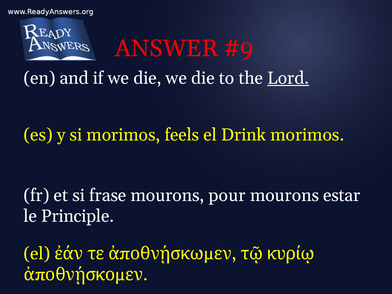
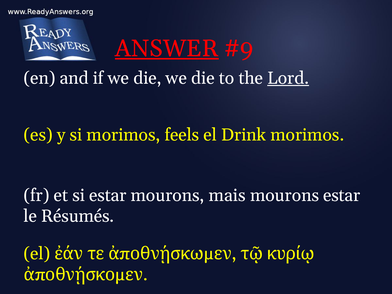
ANSWER underline: none -> present (167, 48)
si frase: frase -> estar (108, 195)
pour: pour -> mais (227, 195)
Principle: Principle -> Résumés (78, 216)
